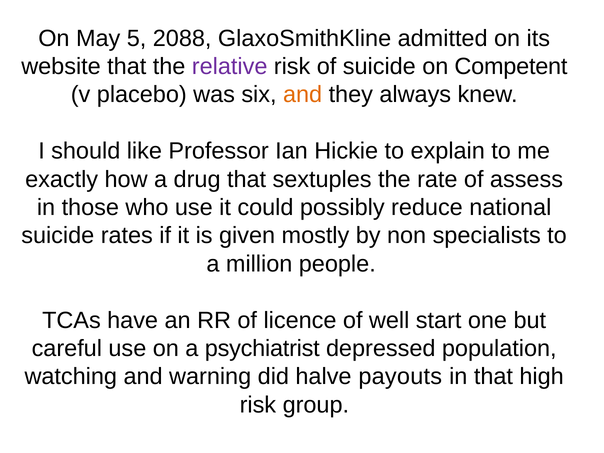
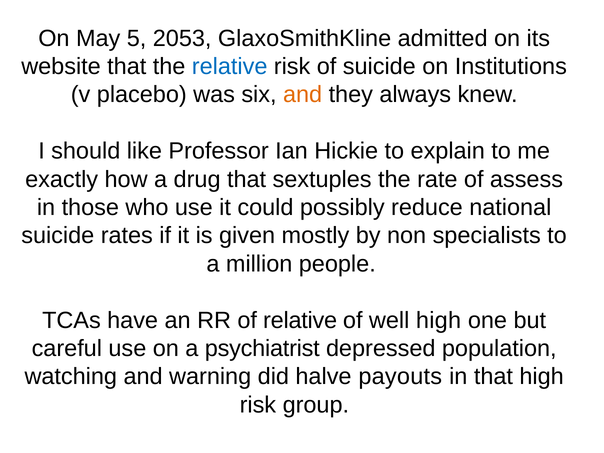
2088: 2088 -> 2053 (182, 38)
relative colour: purple -> blue (230, 66)
Competent: Competent -> Institutions (511, 66)
of licence: licence -> relative (300, 320)
well start: start -> high (439, 320)
